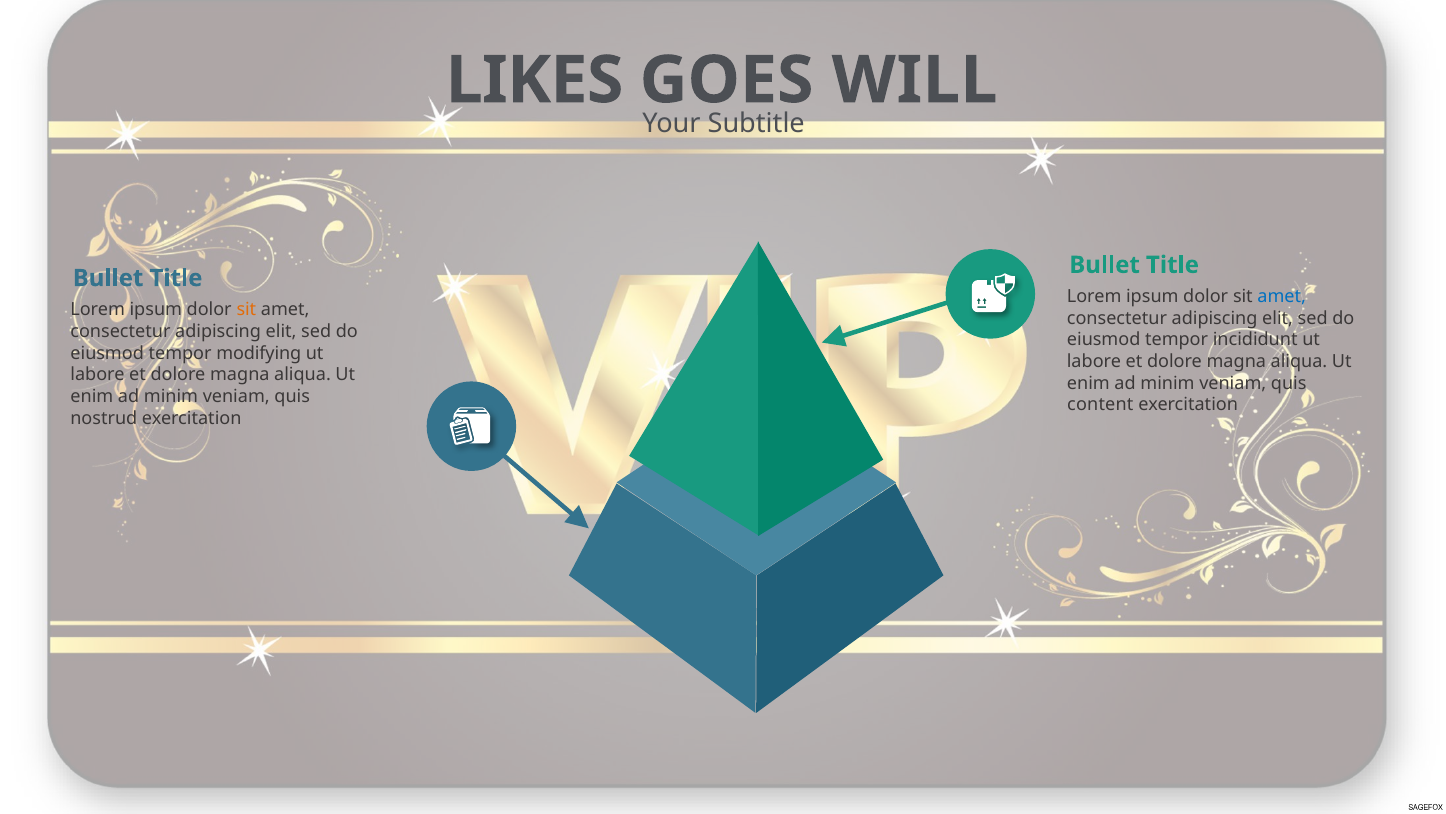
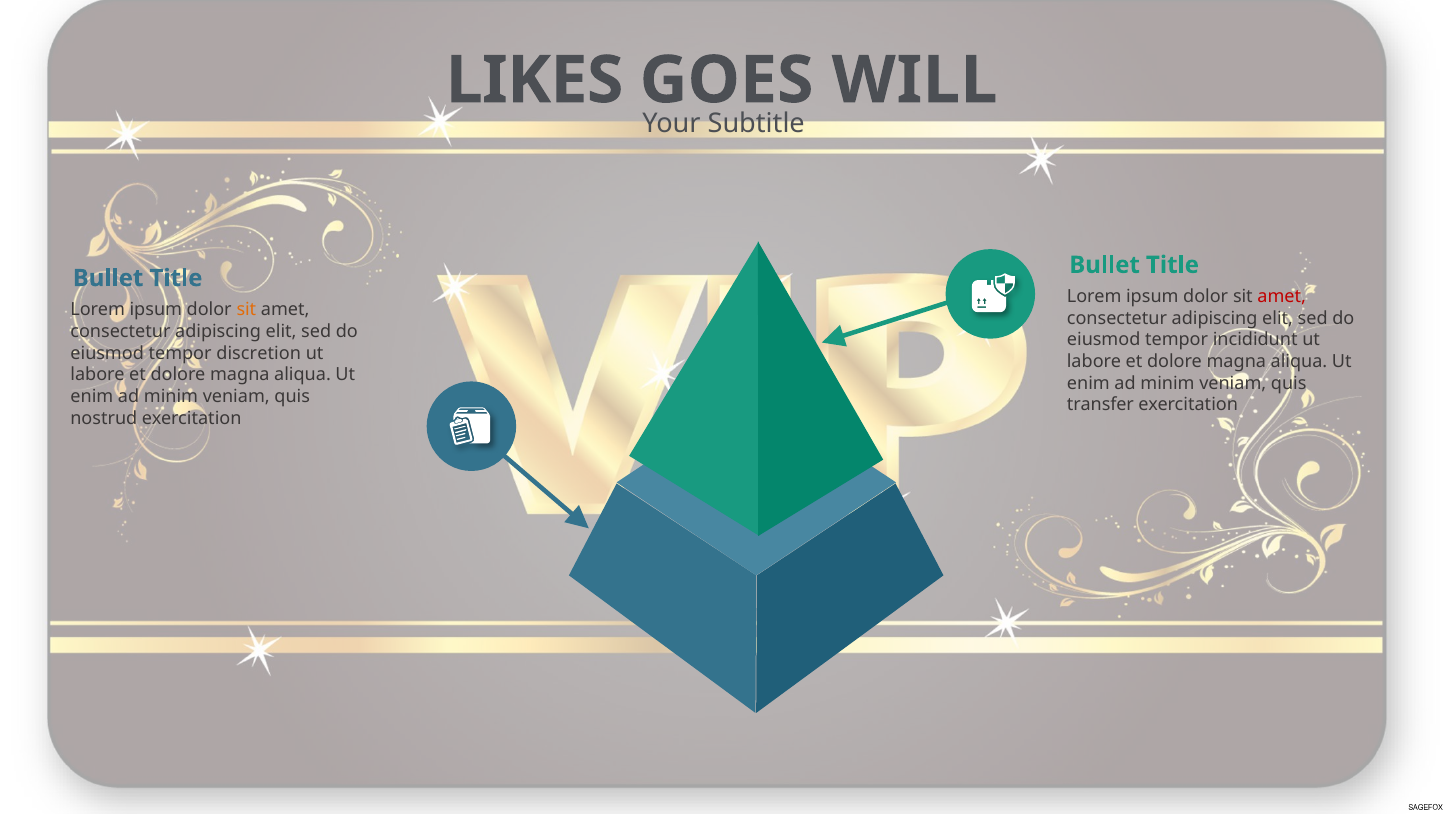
amet colour: blue -> red (1282, 296)
modifying: modifying -> discretion (259, 353)
content: content -> transfer (1100, 405)
